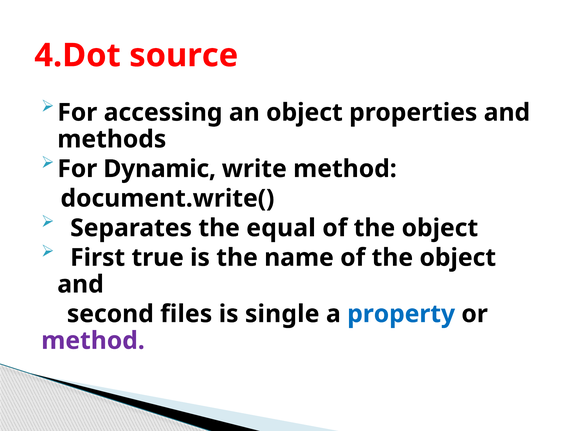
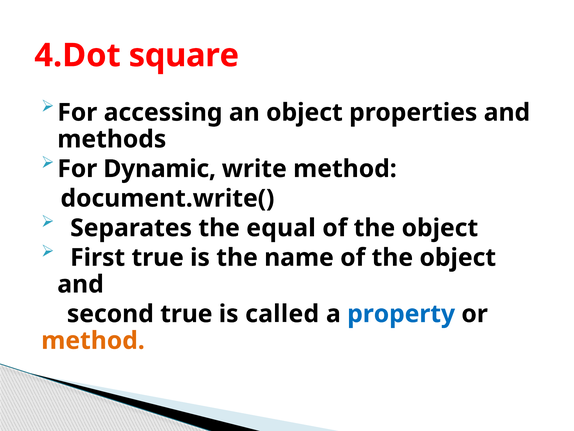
source: source -> square (184, 55)
second files: files -> true (186, 314)
single: single -> called (282, 314)
method colour: purple -> orange (93, 340)
